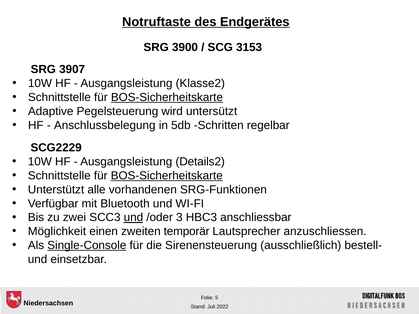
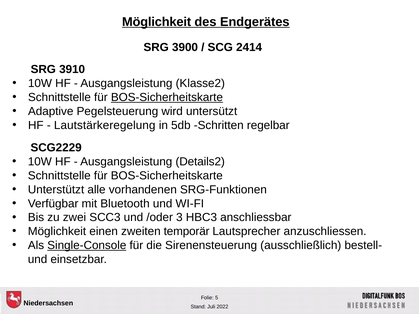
Notruftaste: Notruftaste -> Möglichkeit (157, 22)
3153: 3153 -> 2414 (249, 47)
3907: 3907 -> 3910 (72, 69)
Anschlussbelegung: Anschlussbelegung -> Lautstärkeregelung (105, 125)
BOS-Sicherheitskarte underline: present -> none (167, 176)
und underline: present -> none (133, 218)
